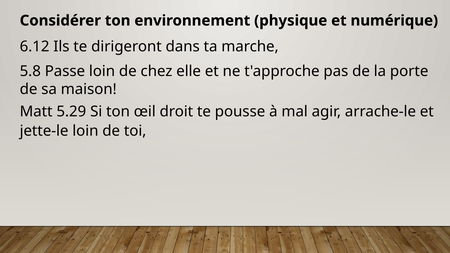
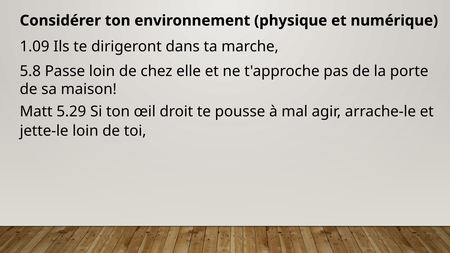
6.12: 6.12 -> 1.09 (35, 47)
